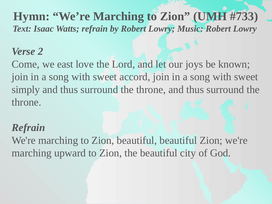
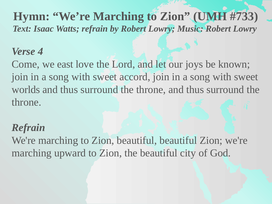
2: 2 -> 4 (40, 51)
simply: simply -> worlds (26, 90)
